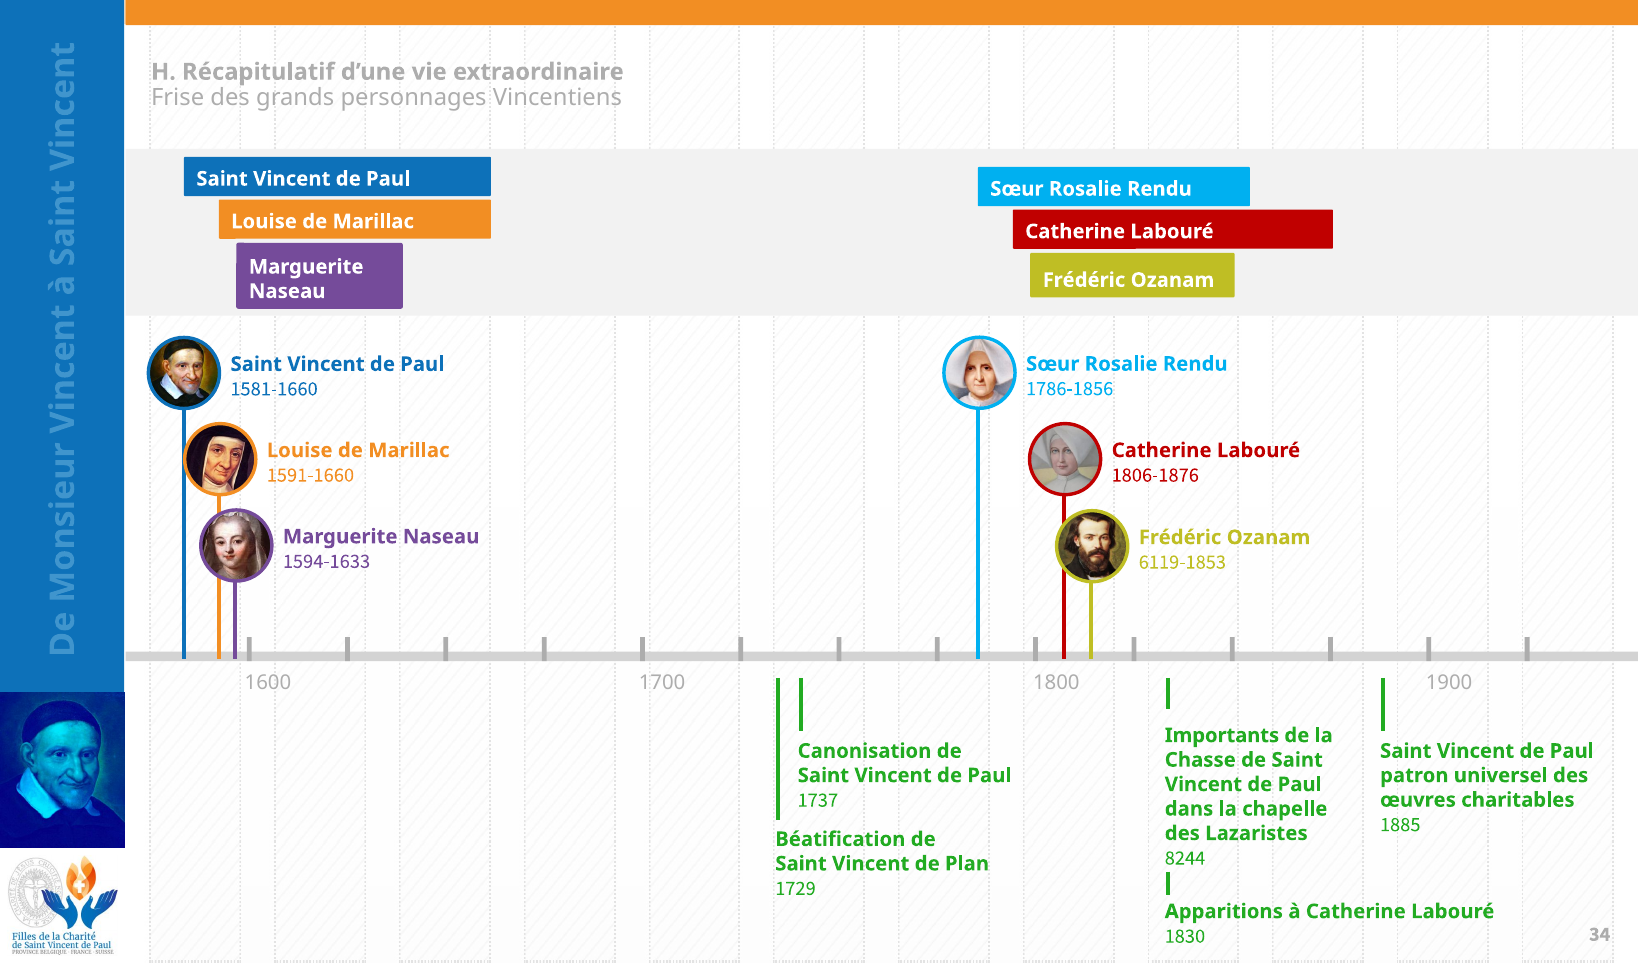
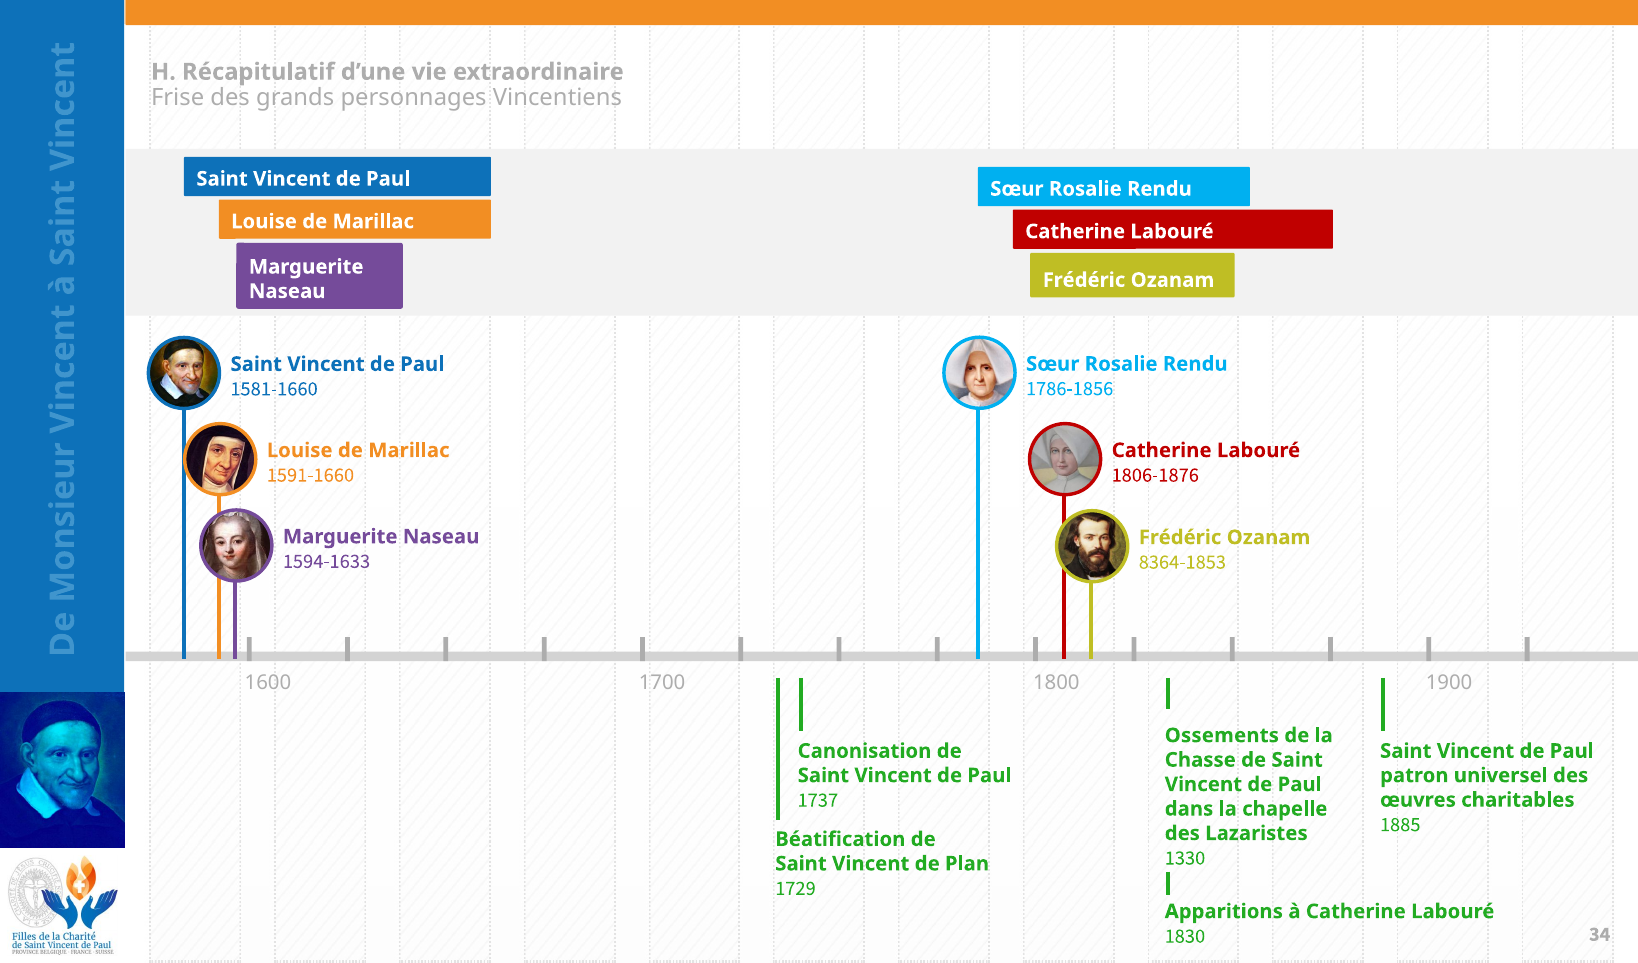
6119-1853: 6119-1853 -> 8364-1853 (1182, 562)
Importants: Importants -> Ossements (1222, 736)
8244: 8244 -> 1330 (1185, 858)
